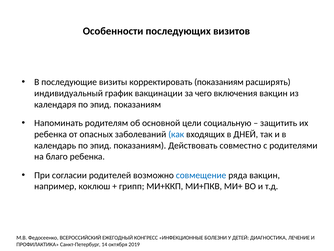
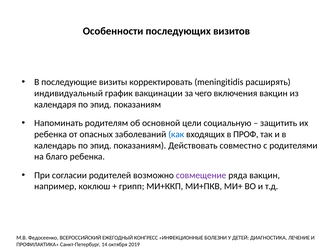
корректировать показаниям: показаниям -> meningitidis (219, 82)
ДНЕЙ: ДНЕЙ -> ПРОФ (246, 134)
совмещение colour: blue -> purple (201, 175)
